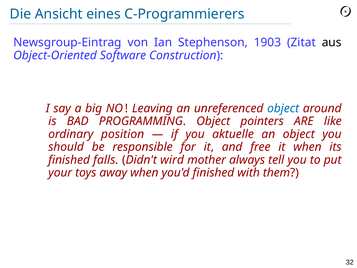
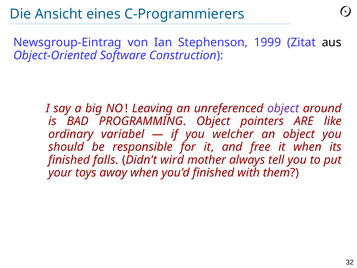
1903: 1903 -> 1999 (267, 42)
object colour: blue -> purple (283, 108)
position: position -> variabel (123, 134)
aktuelle: aktuelle -> welcher (233, 134)
